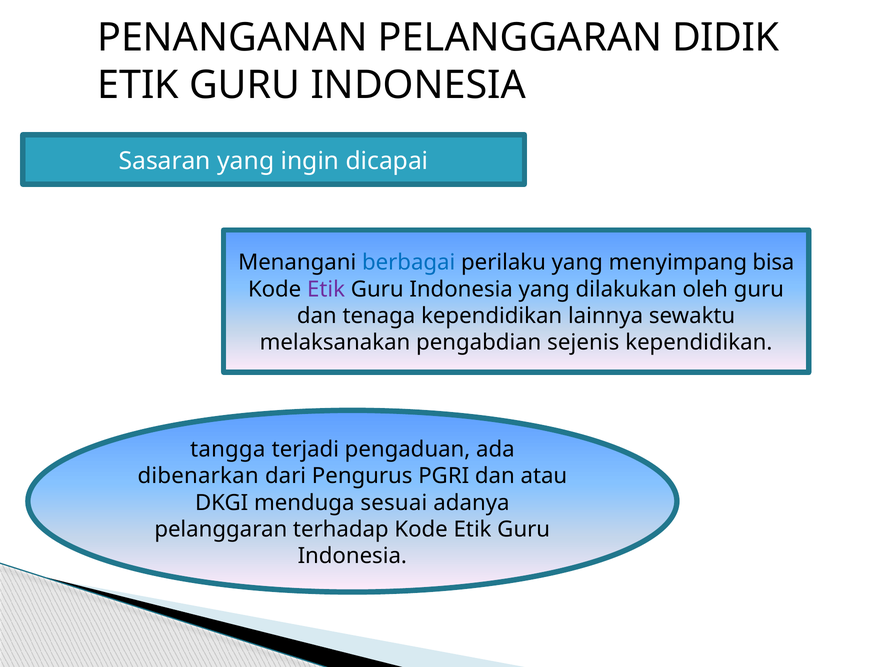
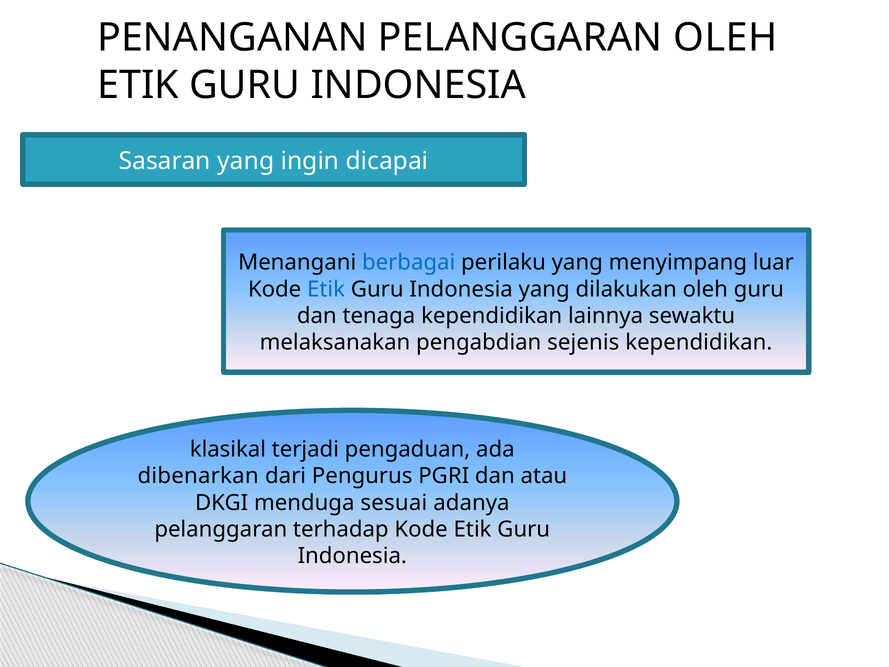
PELANGGARAN DIDIK: DIDIK -> OLEH (725, 38)
bisa: bisa -> luar (773, 263)
Etik colour: purple -> blue (326, 289)
tangga: tangga -> klasikal (228, 449)
